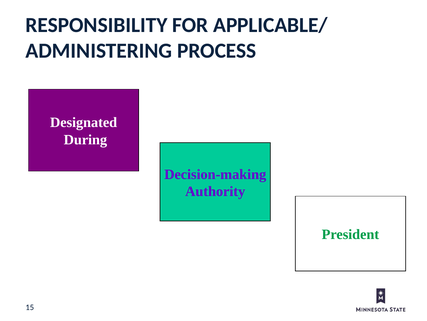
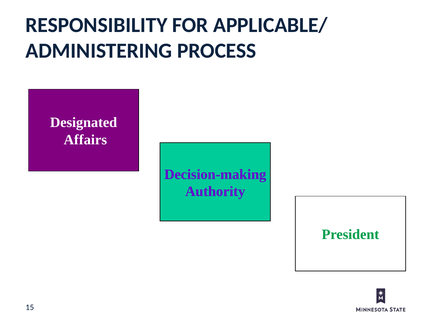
During: During -> Affairs (85, 139)
